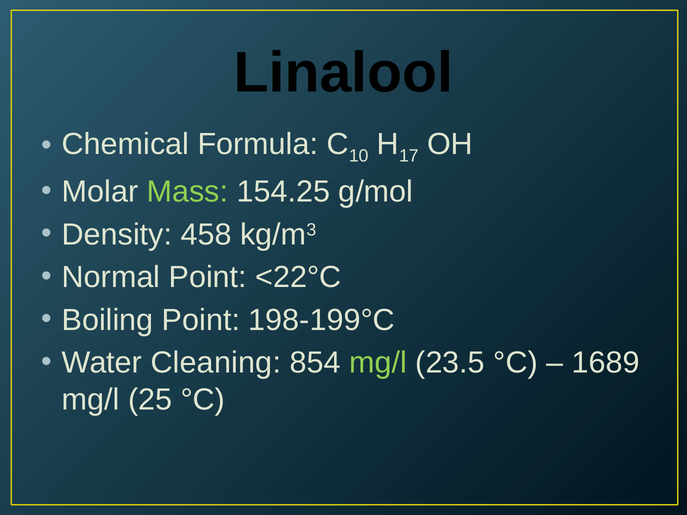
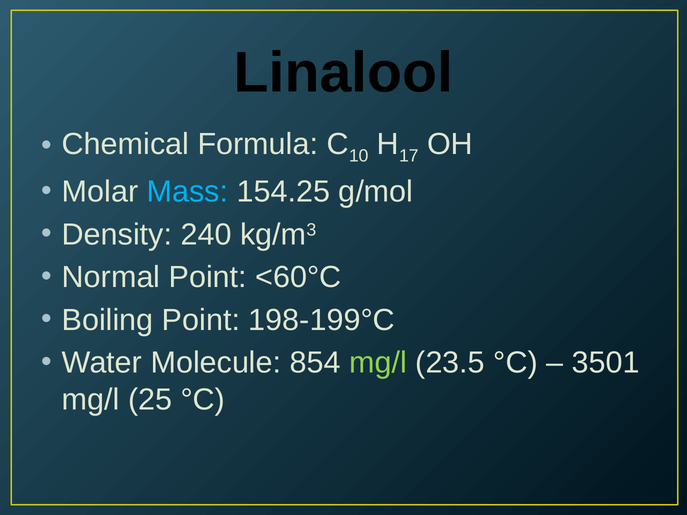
Mass colour: light green -> light blue (187, 192)
458: 458 -> 240 (206, 235)
<22°C: <22°C -> <60°C (298, 277)
Cleaning: Cleaning -> Molecule (216, 363)
1689: 1689 -> 3501 (606, 363)
